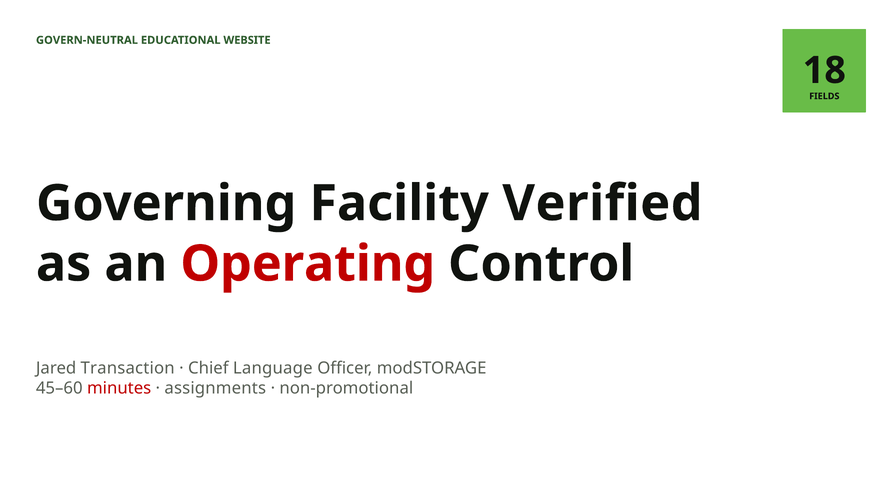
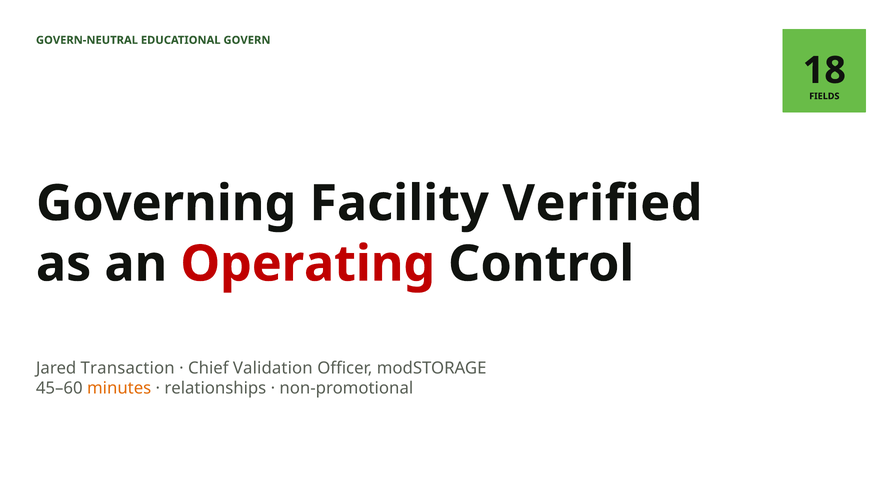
WEBSITE: WEBSITE -> GOVERN (247, 40)
Language: Language -> Validation (273, 368)
minutes colour: red -> orange (119, 388)
assignments: assignments -> relationships (215, 388)
